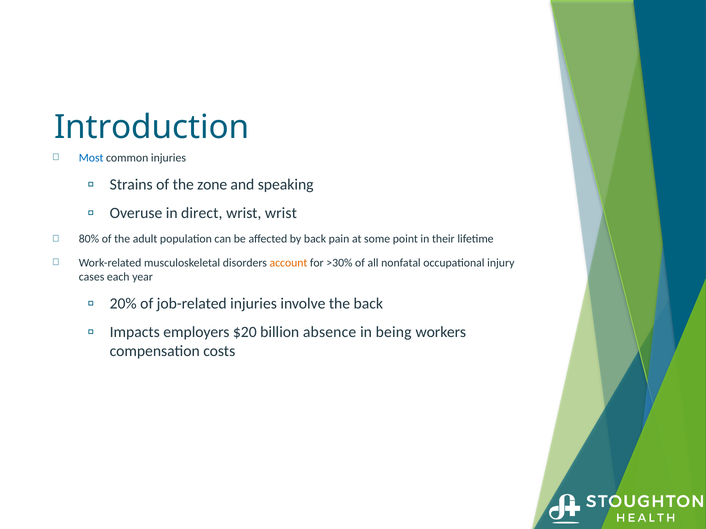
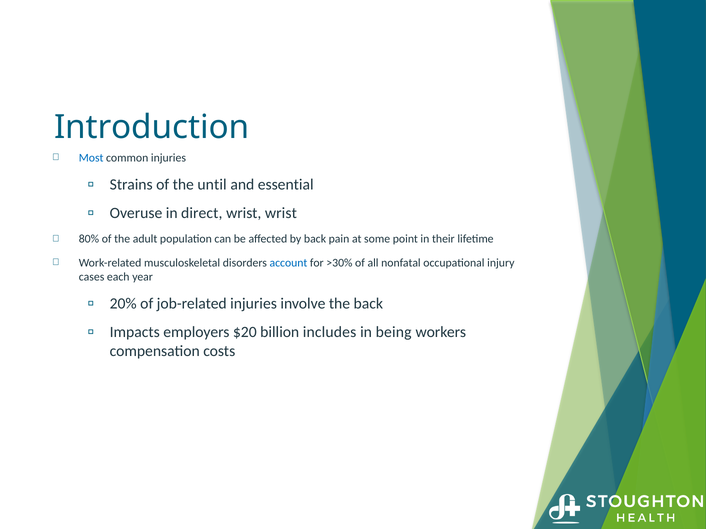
zone: zone -> until (212, 185)
speaking: speaking -> essential (286, 185)
account colour: orange -> blue (288, 263)
absence: absence -> includes (330, 333)
